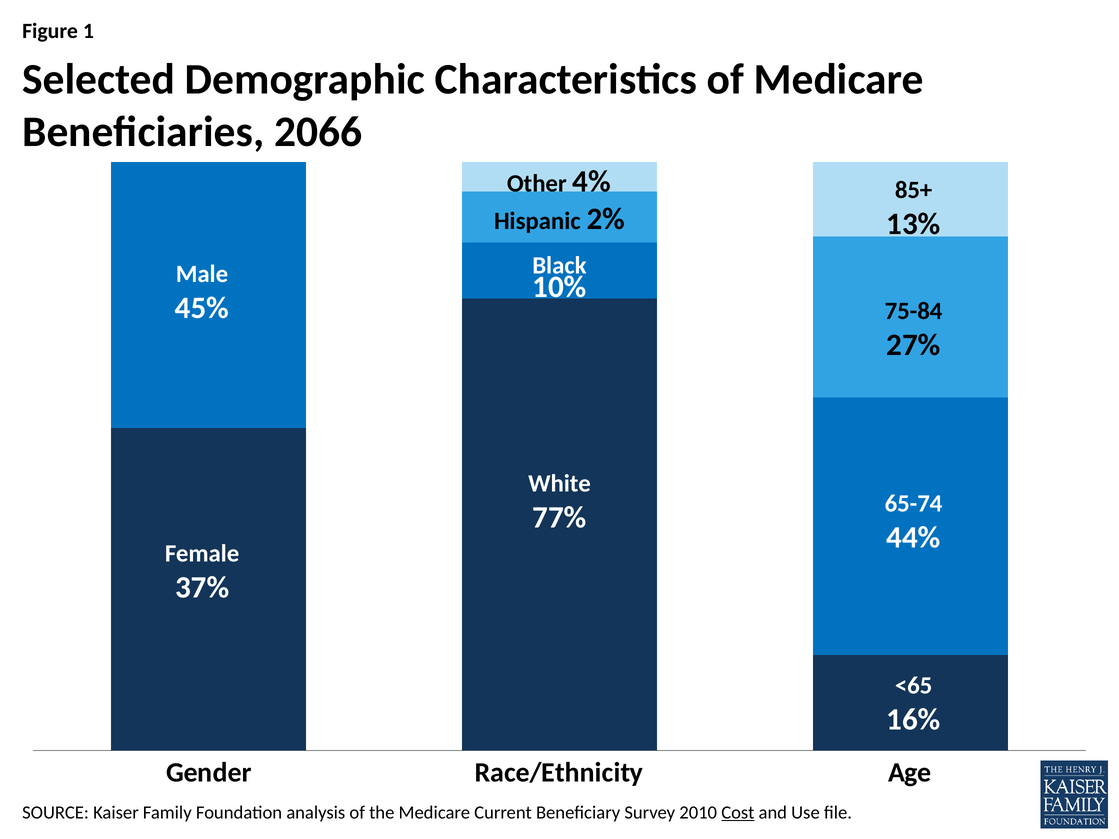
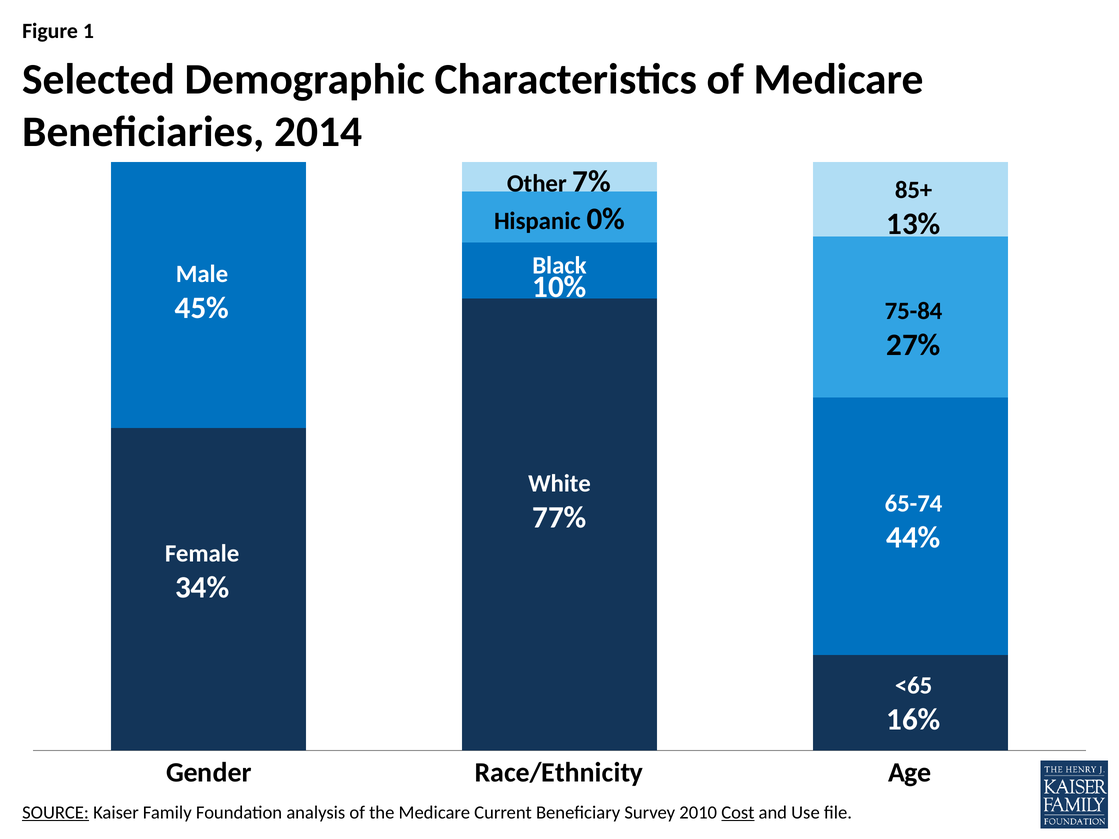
2066: 2066 -> 2014 (318, 132)
4%: 4% -> 7% (592, 182)
2%: 2% -> 0% (606, 219)
37%: 37% -> 34% (202, 588)
SOURCE underline: none -> present (56, 813)
